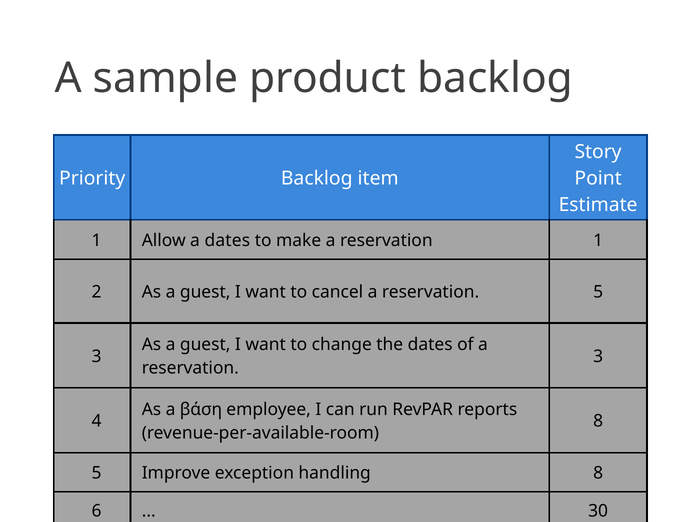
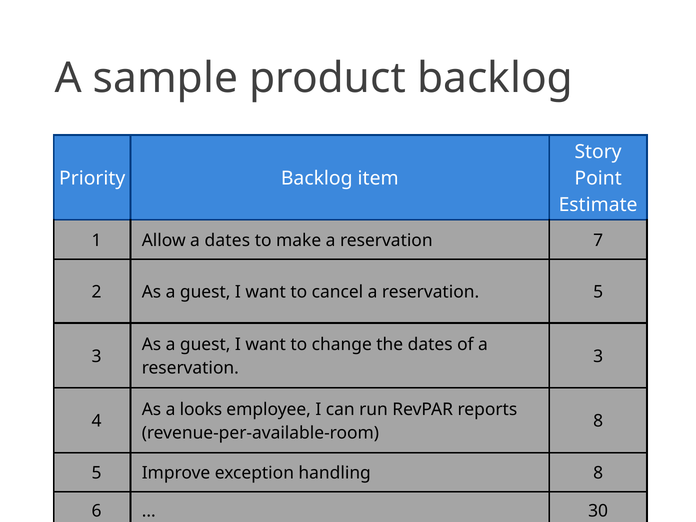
reservation 1: 1 -> 7 (598, 240)
βάση: βάση -> looks (201, 409)
